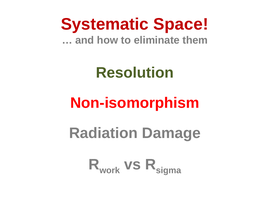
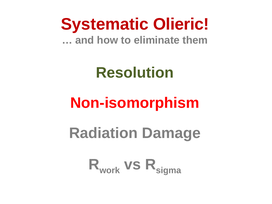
Space: Space -> Olieric (181, 24)
